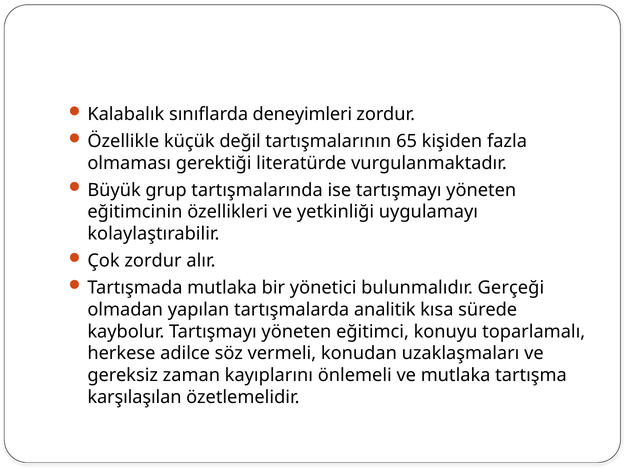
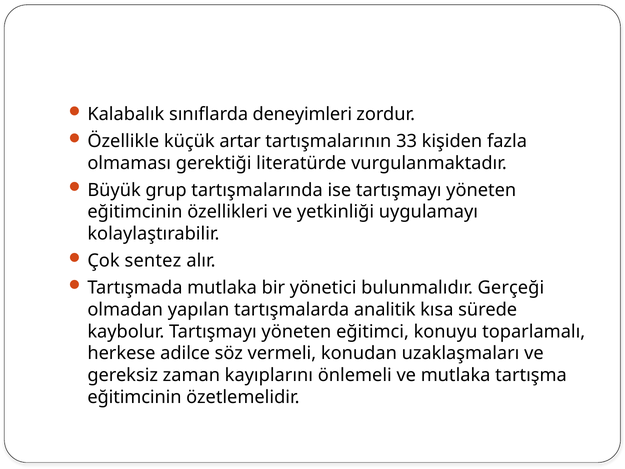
değil: değil -> artar (240, 141)
65: 65 -> 33 (407, 141)
Çok zordur: zordur -> sentez (153, 261)
karşılaşılan: karşılaşılan -> eğitimcinin (134, 397)
